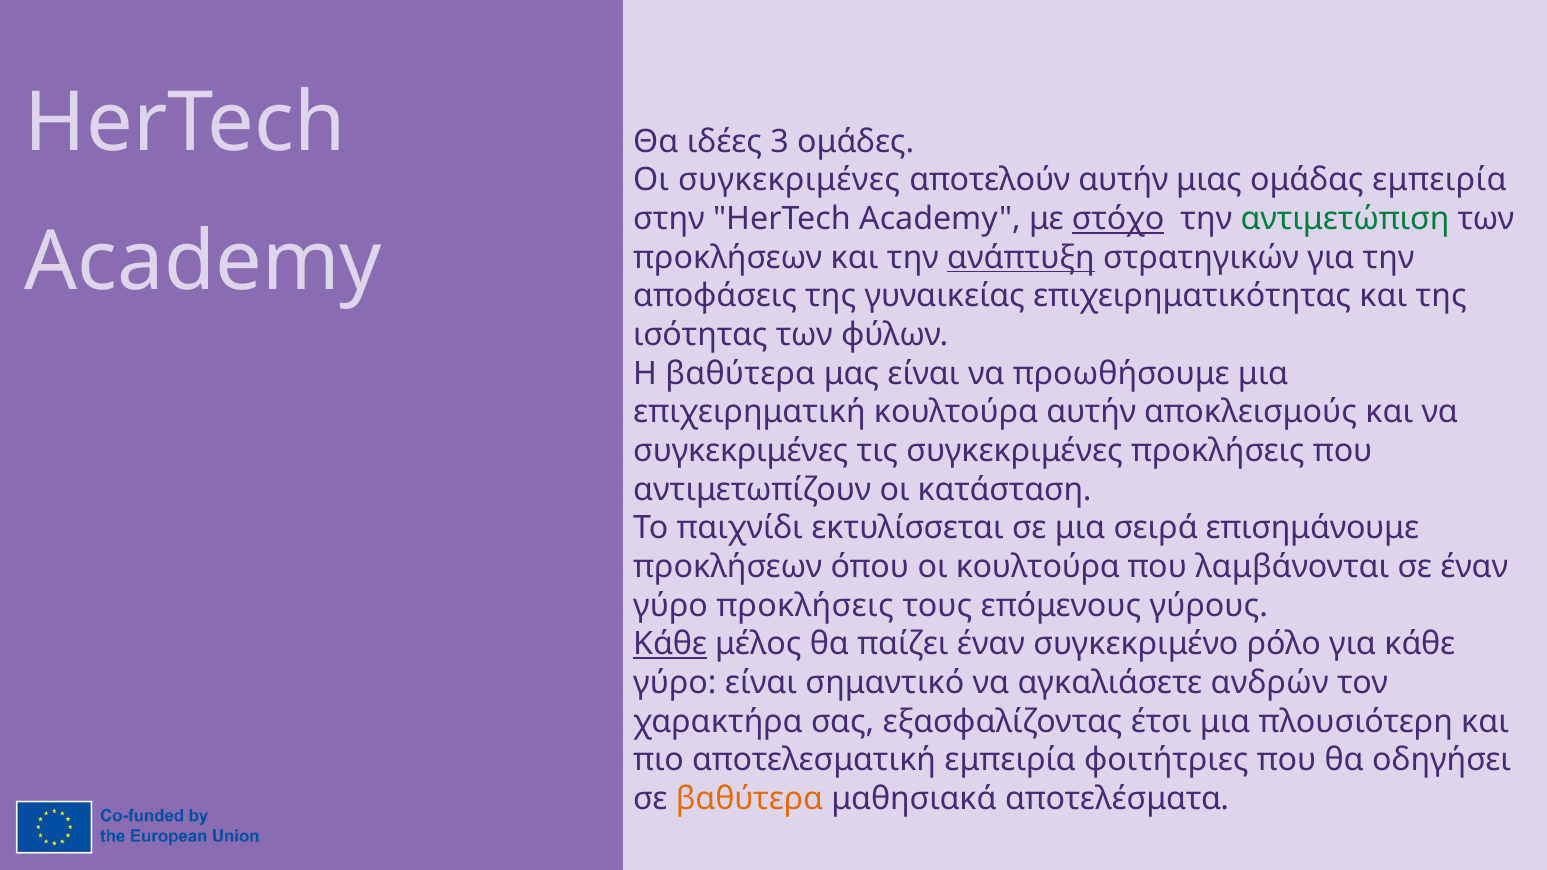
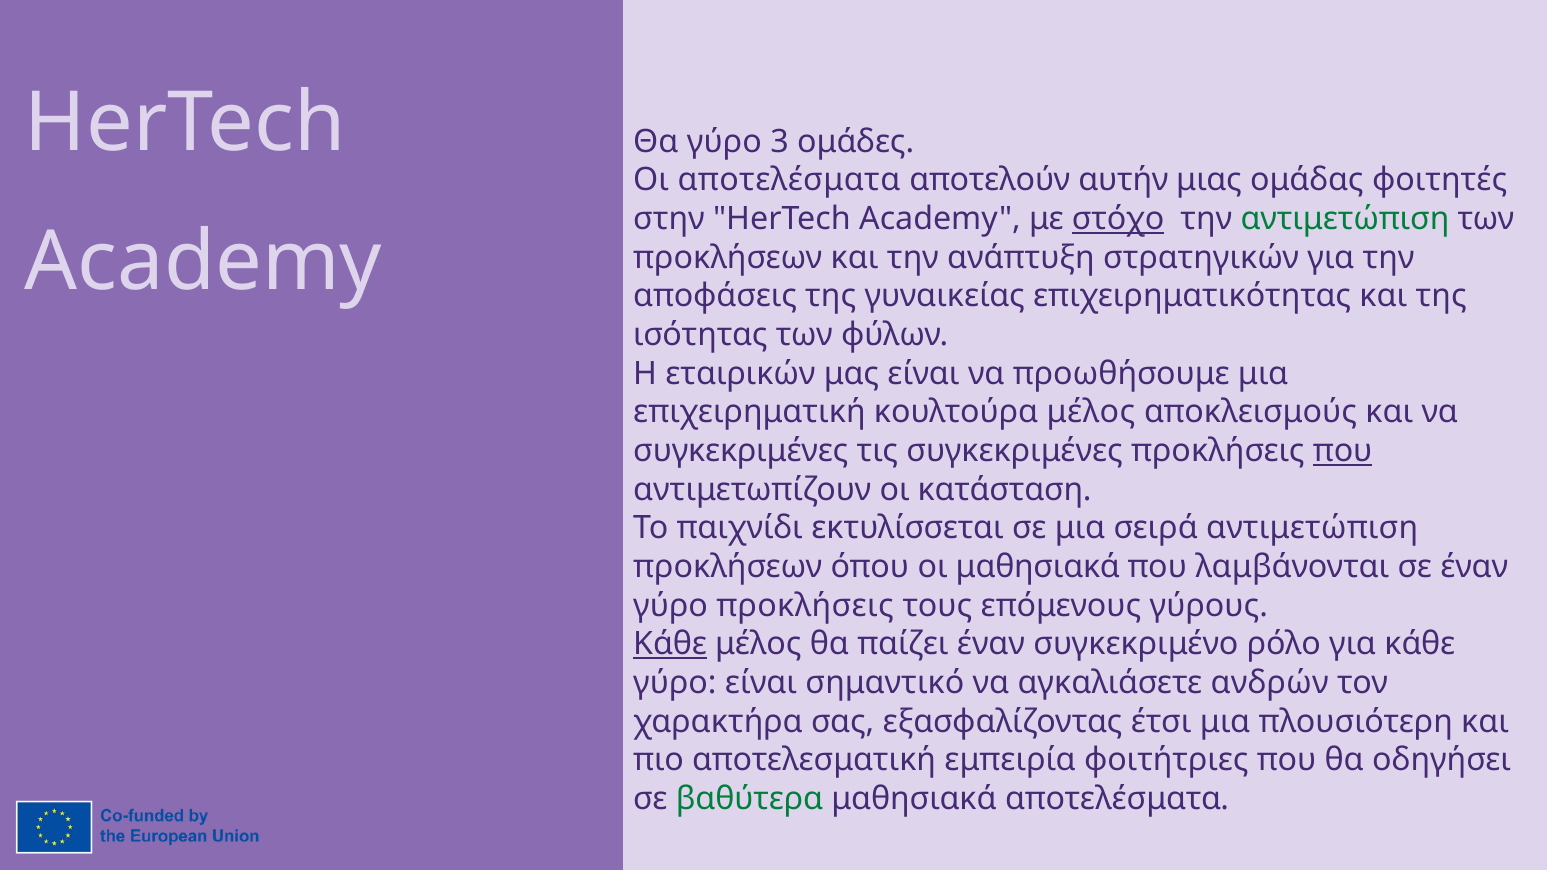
Θα ιδέες: ιδέες -> γύρο (724, 142)
Οι συγκεκριμένες: συγκεκριμένες -> αποτελέσματα (789, 180)
ομάδας εμπειρία: εμπειρία -> φοιτητές (1440, 180)
ανάπτυξη underline: present -> none (1021, 258)
Η βαθύτερα: βαθύτερα -> εταιρικών (741, 374)
κουλτούρα αυτήν: αυτήν -> μέλος (1091, 412)
που underline: none -> present (1343, 451)
σειρά επισημάνουμε: επισημάνουμε -> αντιμετώπιση (1312, 528)
οι κουλτούρα: κουλτούρα -> μαθησιακά (1038, 567)
βαθύτερα colour: orange -> green (750, 799)
